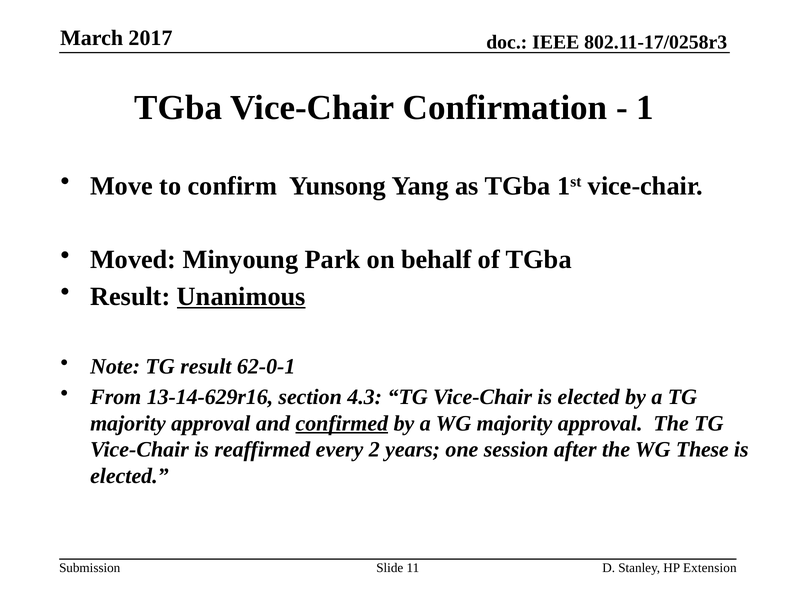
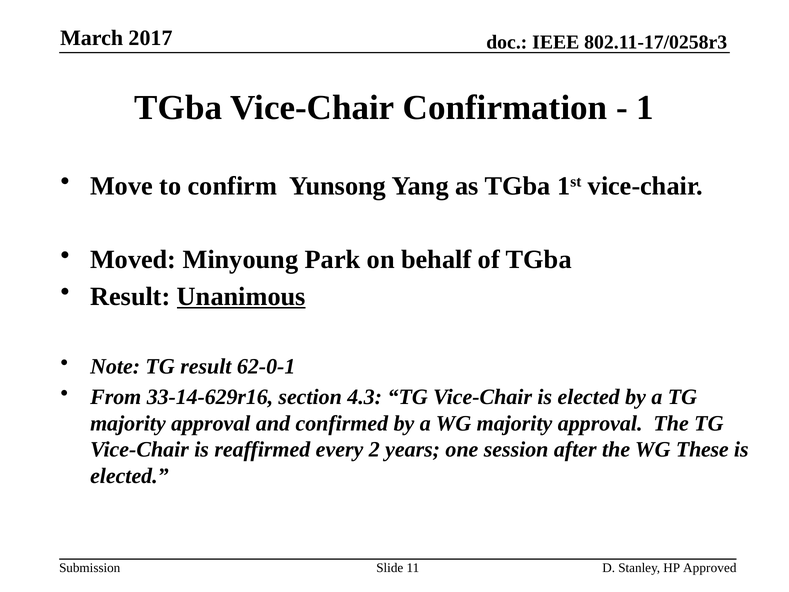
13-14-629r16: 13-14-629r16 -> 33-14-629r16 (210, 397)
confirmed underline: present -> none (342, 423)
Extension: Extension -> Approved (710, 568)
